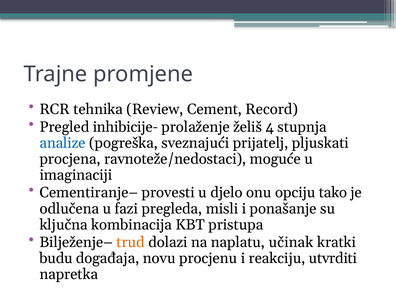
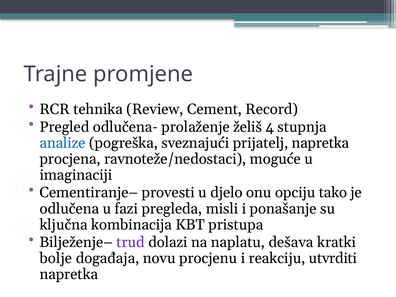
inhibicije-: inhibicije- -> odlučena- (125, 127)
prijatelj pljuskati: pljuskati -> napretka (320, 143)
trud colour: orange -> purple (131, 242)
učinak: učinak -> dešava (291, 242)
budu: budu -> bolje (56, 258)
